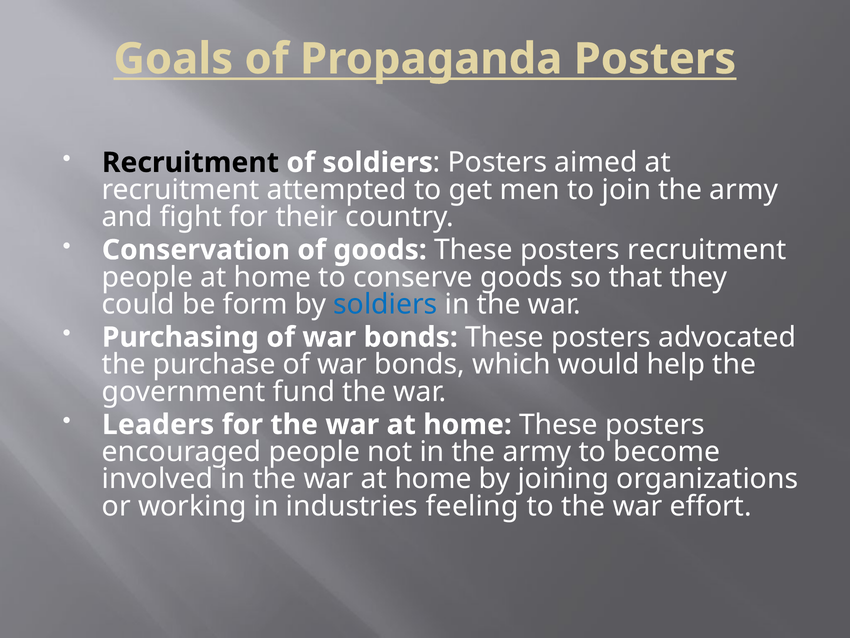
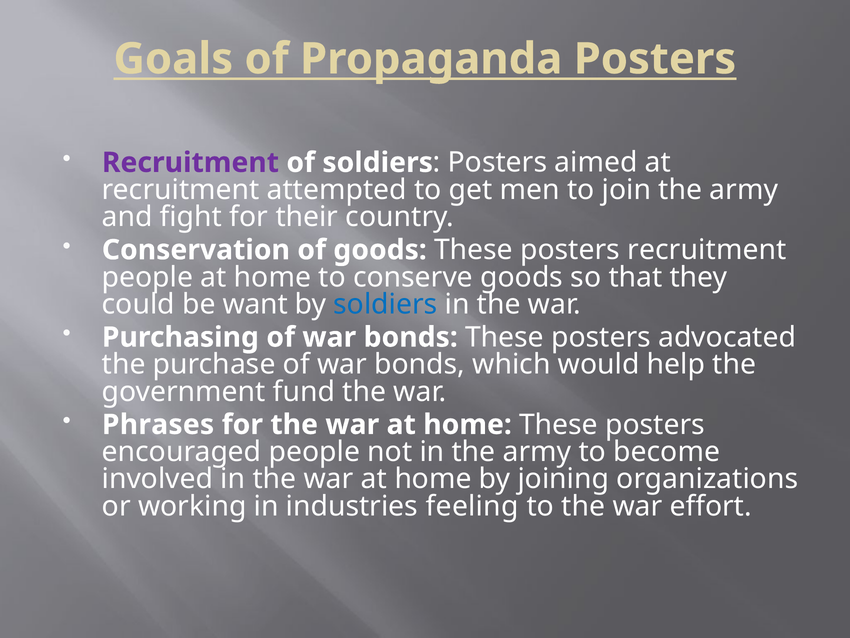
Recruitment colour: black -> purple (190, 162)
form: form -> want (255, 304)
Leaders: Leaders -> Phrases (158, 424)
